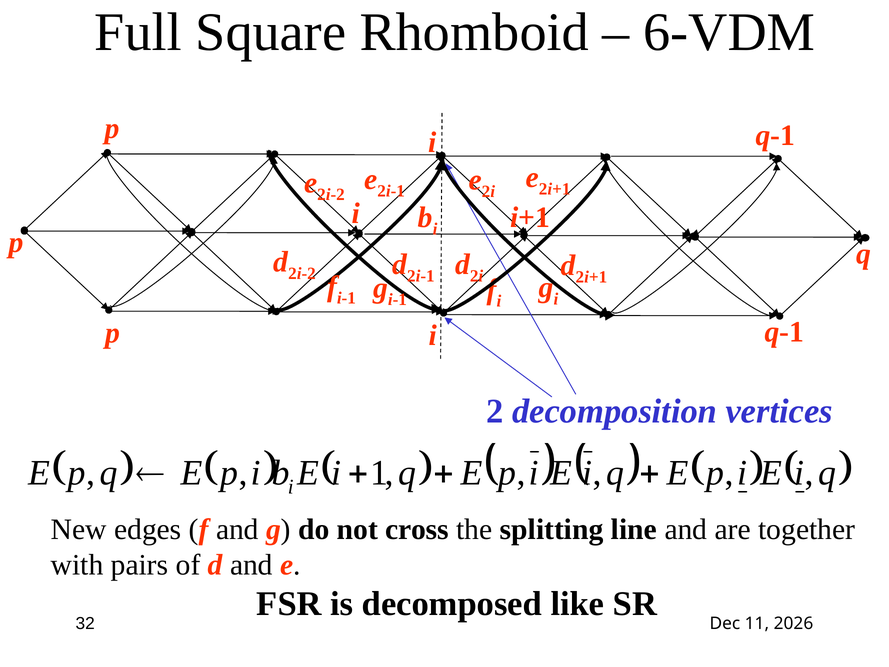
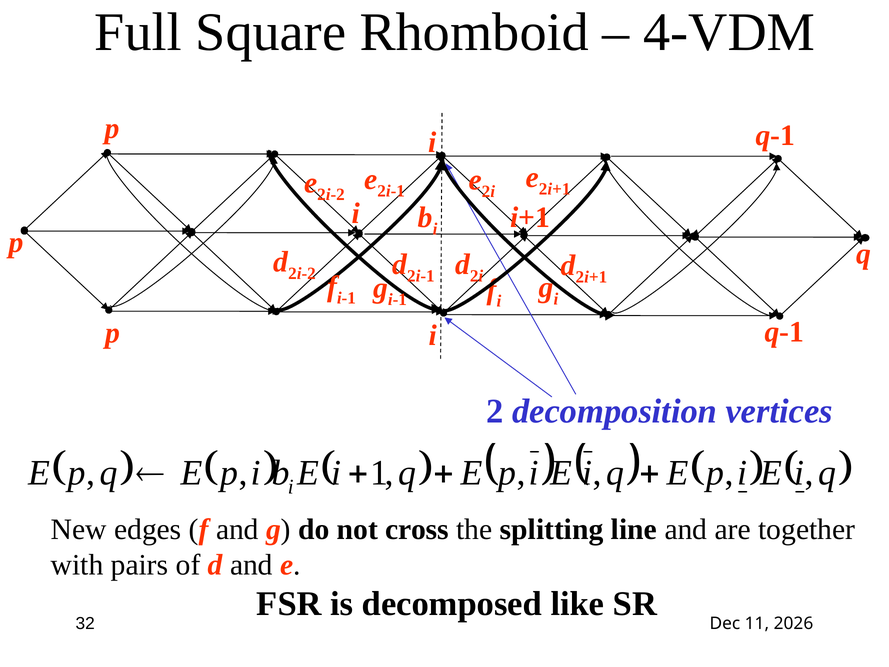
6-VDM: 6-VDM -> 4-VDM (729, 32)
